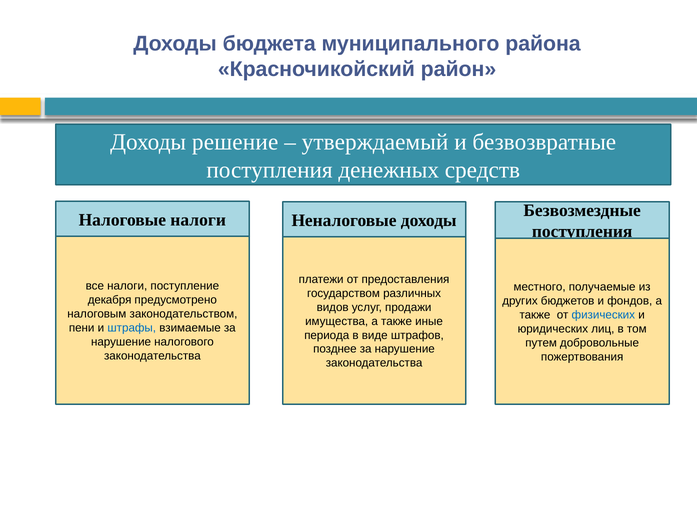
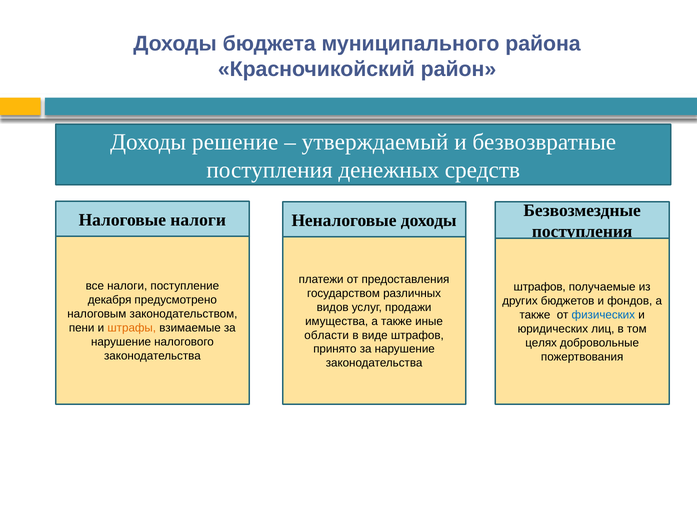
местного: местного -> штрафов (540, 287)
штрафы colour: blue -> orange (132, 328)
периода: периода -> области (327, 335)
путем: путем -> целях (541, 343)
позднее: позднее -> принято (335, 349)
